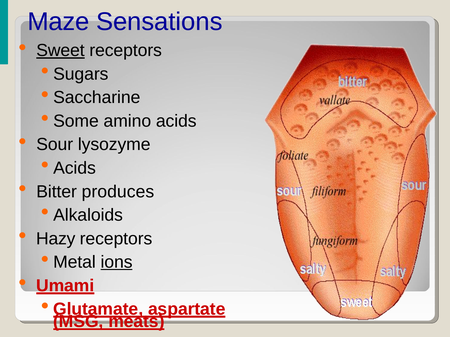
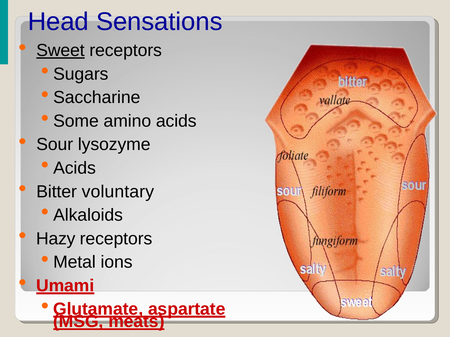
Maze: Maze -> Head (58, 22)
produces: produces -> voluntary (118, 192)
ions underline: present -> none (117, 262)
